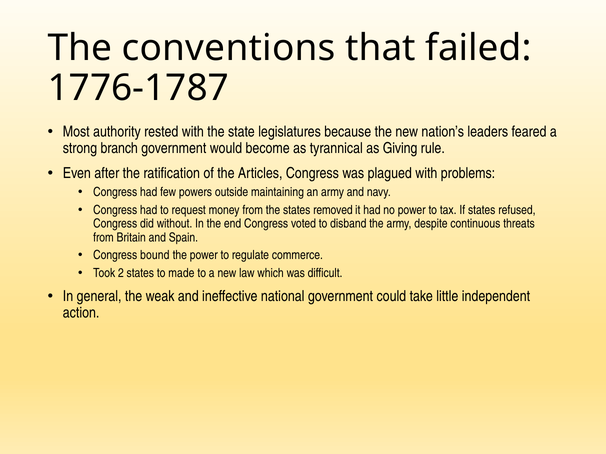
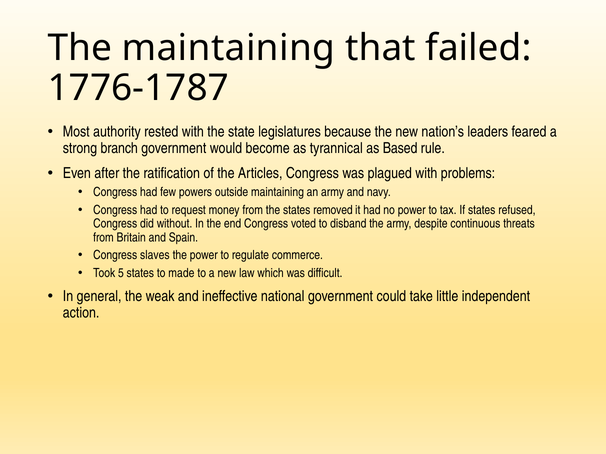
The conventions: conventions -> maintaining (229, 48)
Giving: Giving -> Based (400, 148)
bound: bound -> slaves (155, 255)
2: 2 -> 5 (121, 273)
